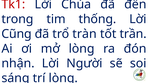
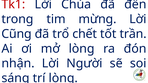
thống: thống -> mừng (97, 19)
tràn: tràn -> chết (85, 34)
